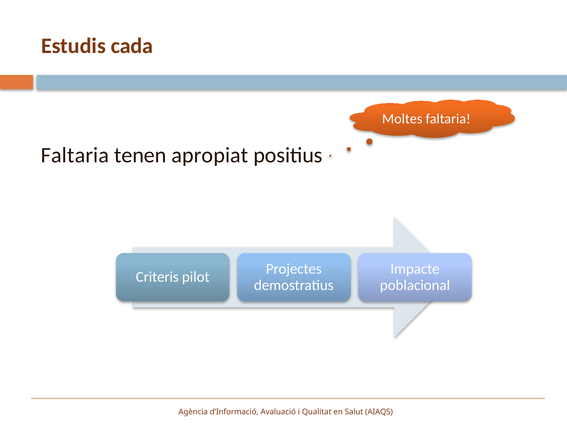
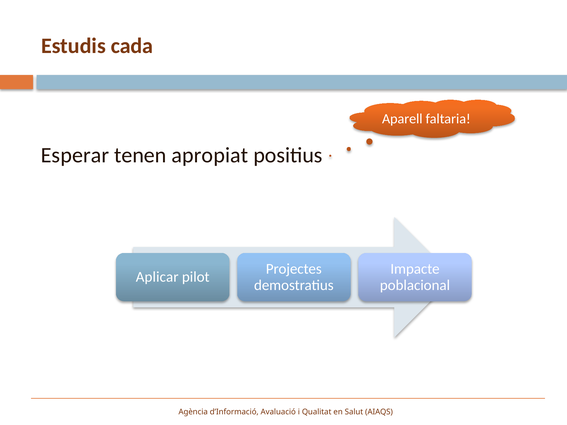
Moltes: Moltes -> Aparell (402, 119)
Faltaria: Faltaria -> Esperar (75, 155)
Criteris: Criteris -> Aplicar (157, 277)
